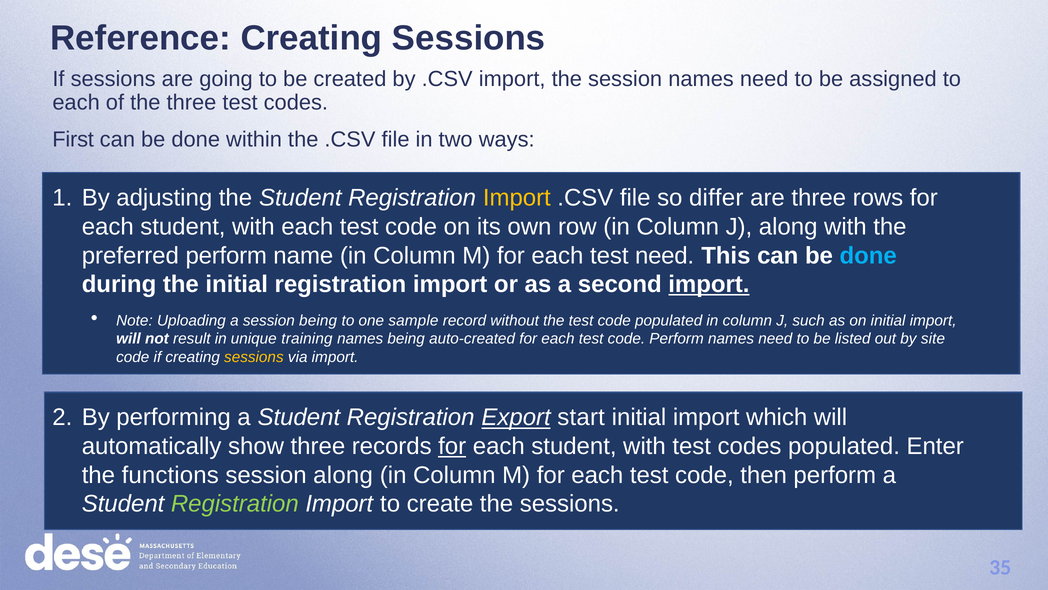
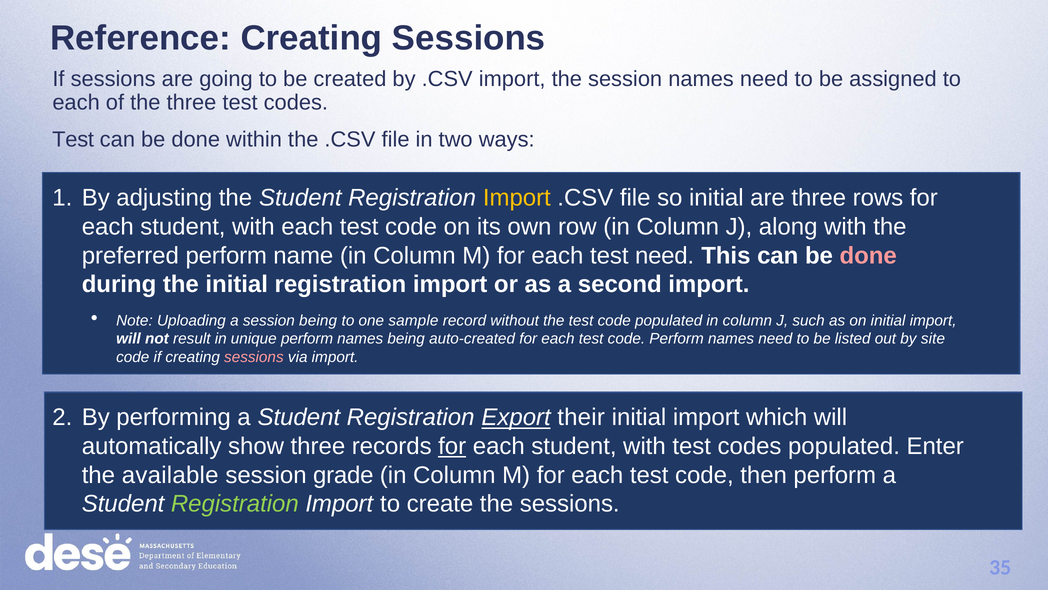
First: First -> Test (73, 139)
so differ: differ -> initial (716, 198)
done colour: light blue -> pink (868, 255)
import underline: present -> none (709, 284)
unique training: training -> perform (307, 339)
sessions colour: yellow -> pink (254, 357)
start: start -> their (581, 417)
functions: functions -> available (170, 475)
session along: along -> grade (343, 475)
